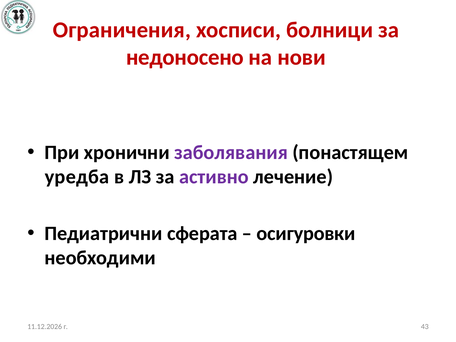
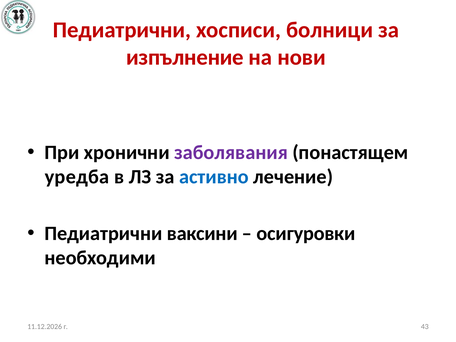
Ограничения: Ограничения -> Педиатрични (122, 30)
недоносено: недоносено -> изпълнение (185, 57)
астивно colour: purple -> blue (214, 177)
сферата: сферата -> ваксини (202, 234)
